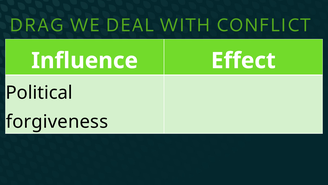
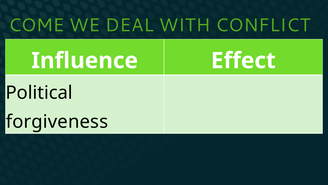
DRAG: DRAG -> COME (36, 25)
